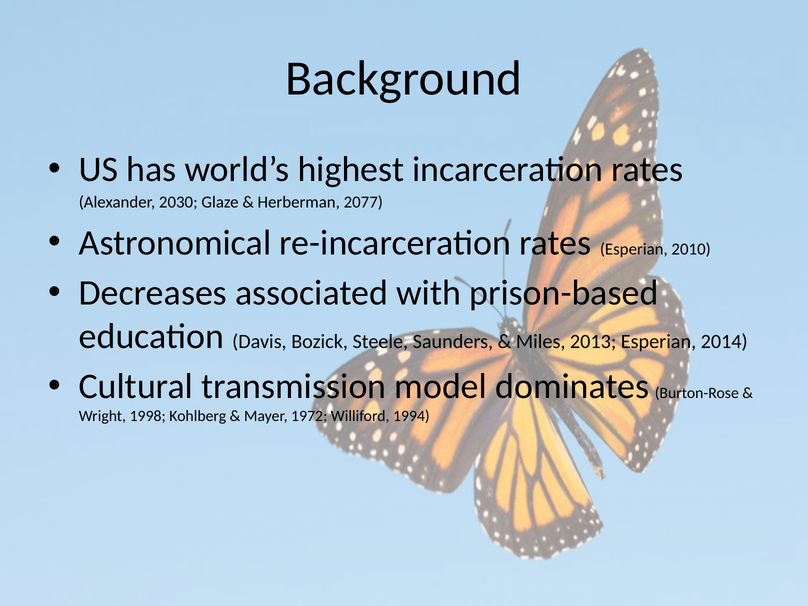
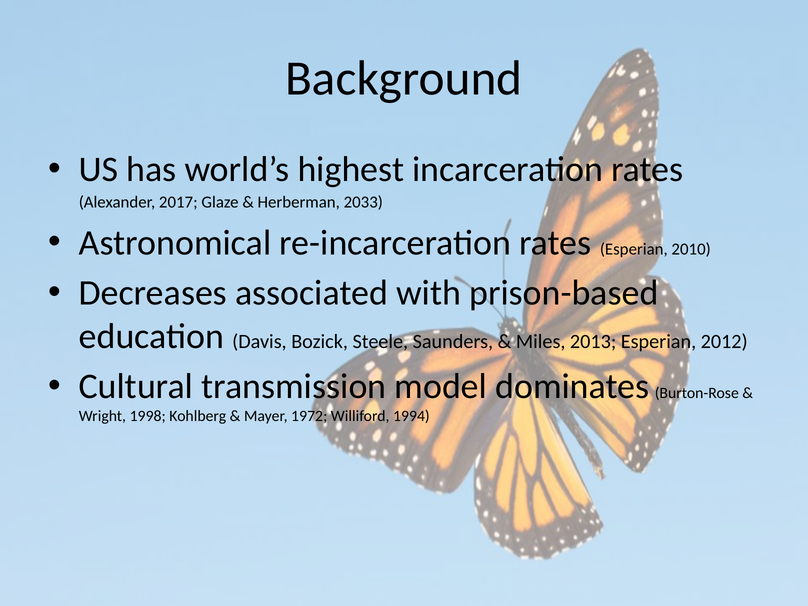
2030: 2030 -> 2017 (178, 202)
2077: 2077 -> 2033 (363, 202)
2014: 2014 -> 2012 (724, 341)
